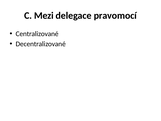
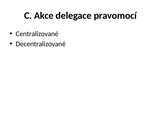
Mezi: Mezi -> Akce (44, 16)
